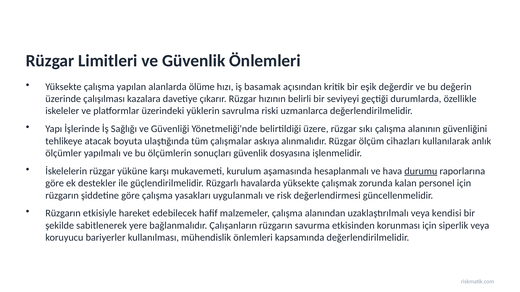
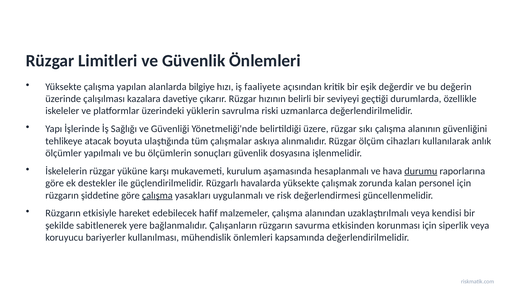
ölüme: ölüme -> bilgiye (202, 87)
basamak: basamak -> faaliyete (262, 87)
çalışma underline: none -> present (157, 196)
